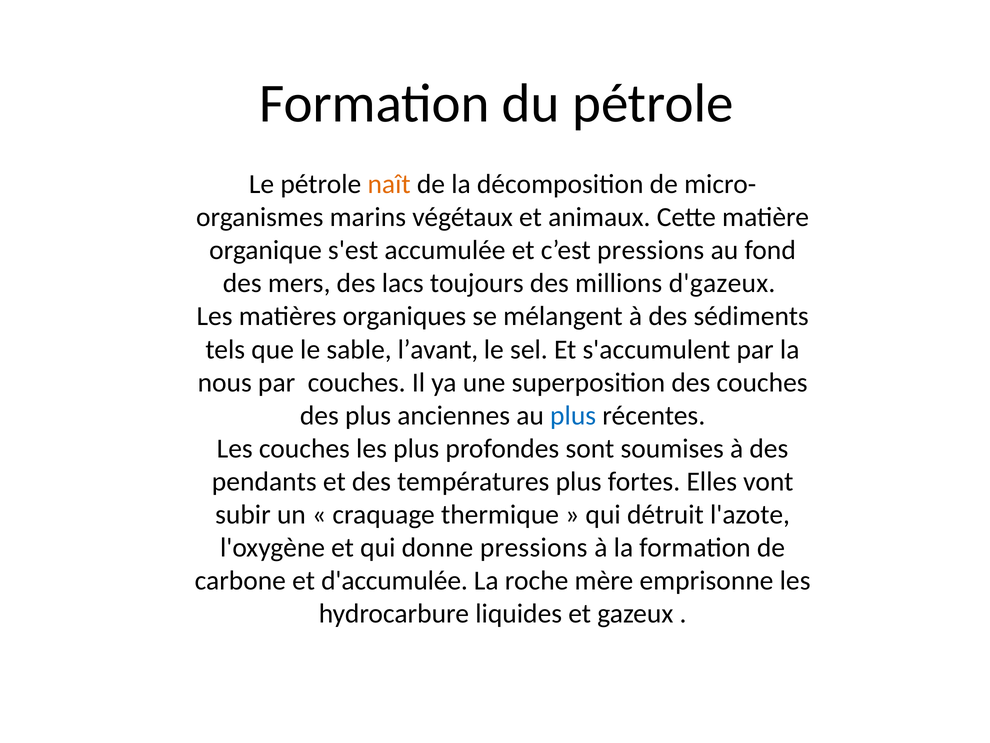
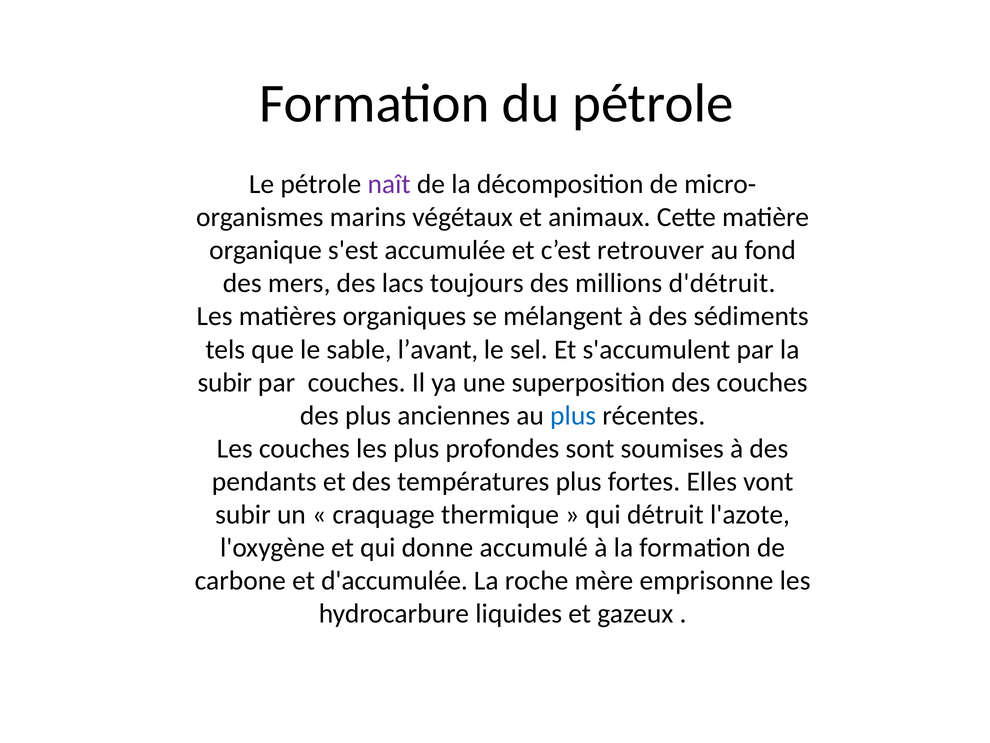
naît colour: orange -> purple (389, 184)
c’est pressions: pressions -> retrouver (651, 250)
d'gazeux: d'gazeux -> d'détruit (722, 283)
nous: nous -> subir (225, 382)
donne pressions: pressions -> accumulé (534, 547)
